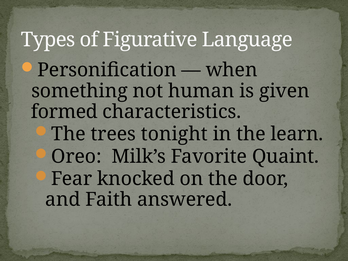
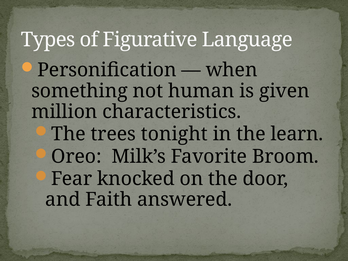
formed: formed -> million (64, 112)
Quaint: Quaint -> Broom (285, 156)
